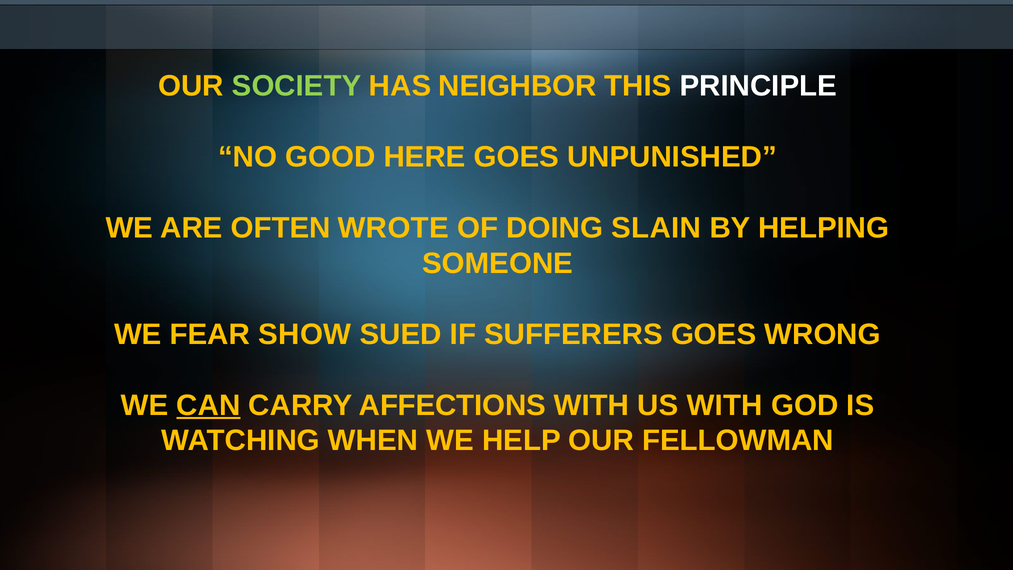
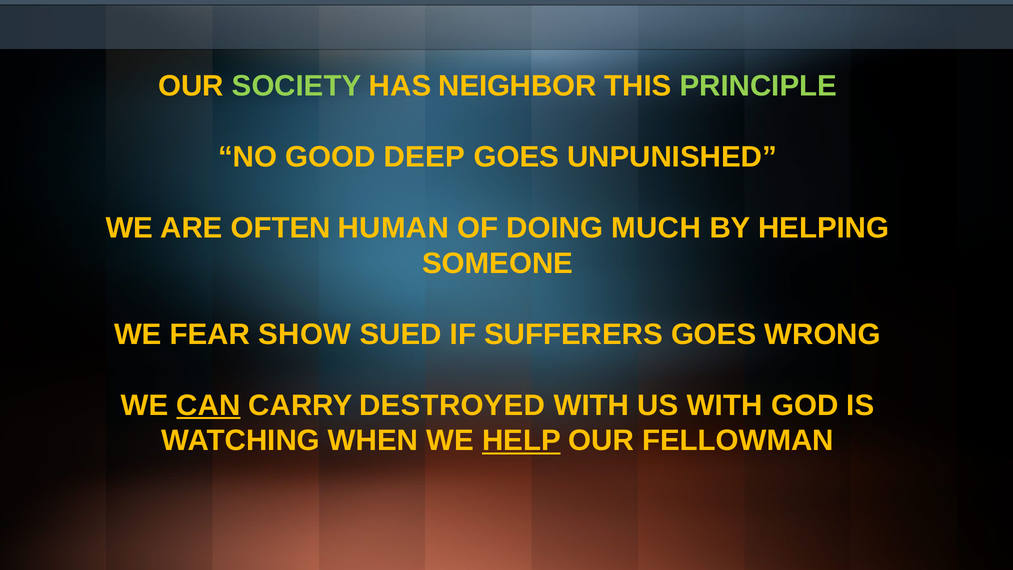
PRINCIPLE colour: white -> light green (758, 86)
HERE: HERE -> DEEP (424, 157)
WROTE: WROTE -> HUMAN (393, 228)
SLAIN: SLAIN -> MUCH (656, 228)
AFFECTIONS: AFFECTIONS -> DESTROYED (452, 405)
HELP underline: none -> present (521, 441)
